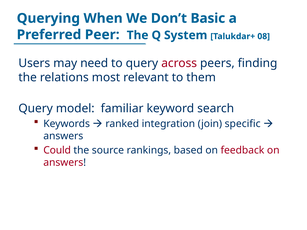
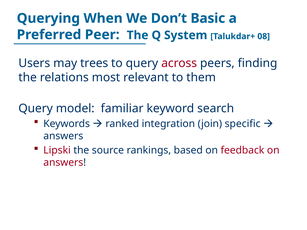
need: need -> trees (94, 63)
Could: Could -> Lipski (57, 150)
